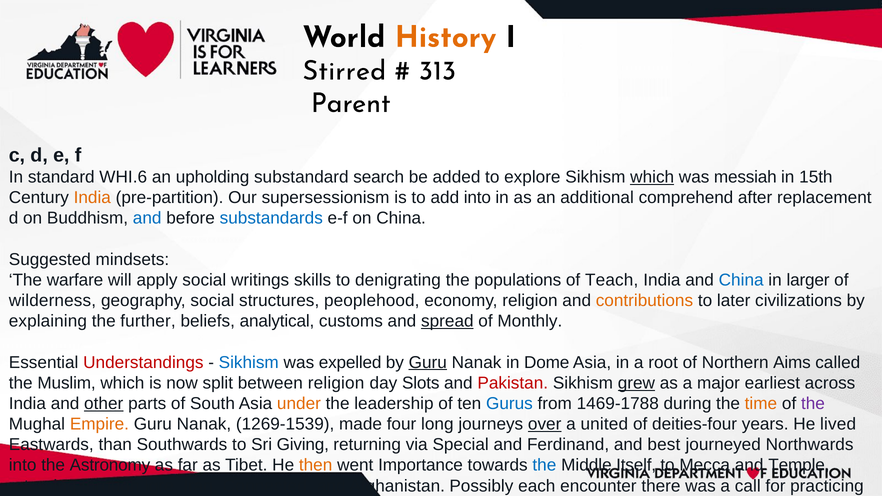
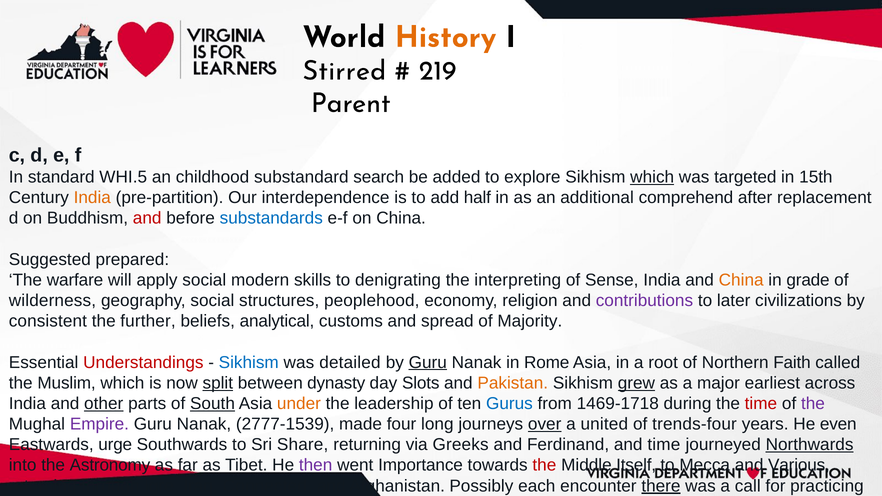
313: 313 -> 219 (438, 71)
WHI.6: WHI.6 -> WHI.5 (123, 177)
an upholding: upholding -> childhood (213, 177)
messiah: messiah -> targeted (745, 177)
supersessionism: supersessionism -> interdependence (326, 198)
add into: into -> half (477, 198)
and colour: blue -> red (147, 218)
mindsets: mindsets -> prepared (132, 259)
writings: writings -> modern (260, 280)
populations: populations -> interpreting (518, 280)
Teach: Teach -> Sense (612, 280)
China colour: blue -> orange (741, 280)
larger: larger -> grade (808, 280)
contributions colour: orange -> purple (644, 301)
explaining: explaining -> consistent (48, 321)
spread underline: present -> none (447, 321)
of Monthly: Monthly -> Majority (530, 321)
expelled: expelled -> detailed (350, 362)
Dome: Dome -> Rome (547, 362)
Aims: Aims -> Faith (792, 362)
split underline: none -> present (218, 383)
between religion: religion -> dynasty (336, 383)
Pakistan colour: red -> orange (513, 383)
South underline: none -> present (212, 404)
1469-1788: 1469-1788 -> 1469-1718 (618, 404)
time colour: orange -> red (761, 404)
Empire colour: orange -> purple (99, 424)
1269-1539: 1269-1539 -> 2777-1539 (285, 424)
deities-four: deities-four -> trends-four (695, 424)
lived: lived -> even (838, 424)
than: than -> urge (115, 445)
Giving: Giving -> Share (303, 445)
Special: Special -> Greeks (461, 445)
and best: best -> time (664, 445)
Northwards underline: none -> present (810, 445)
then colour: orange -> purple (316, 465)
the colour: blue -> red (544, 465)
Temple: Temple -> Various (799, 465)
there underline: none -> present (661, 486)
